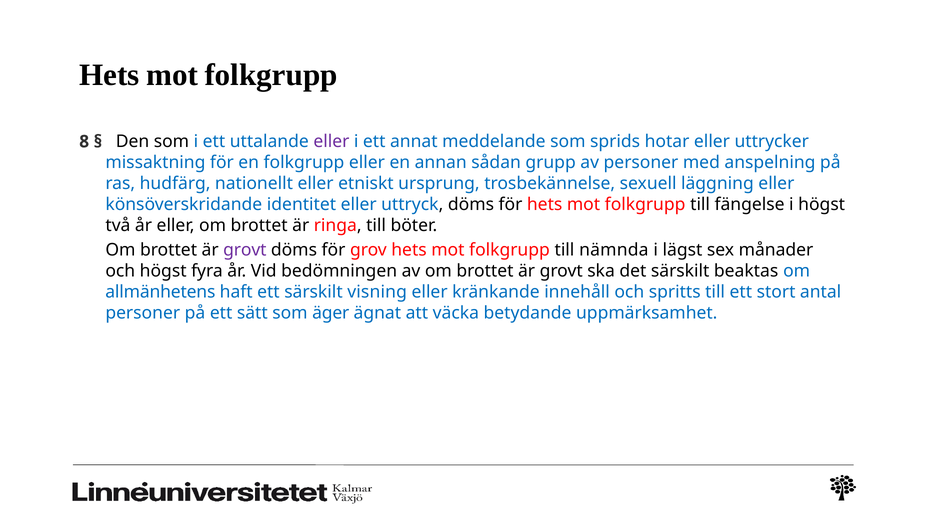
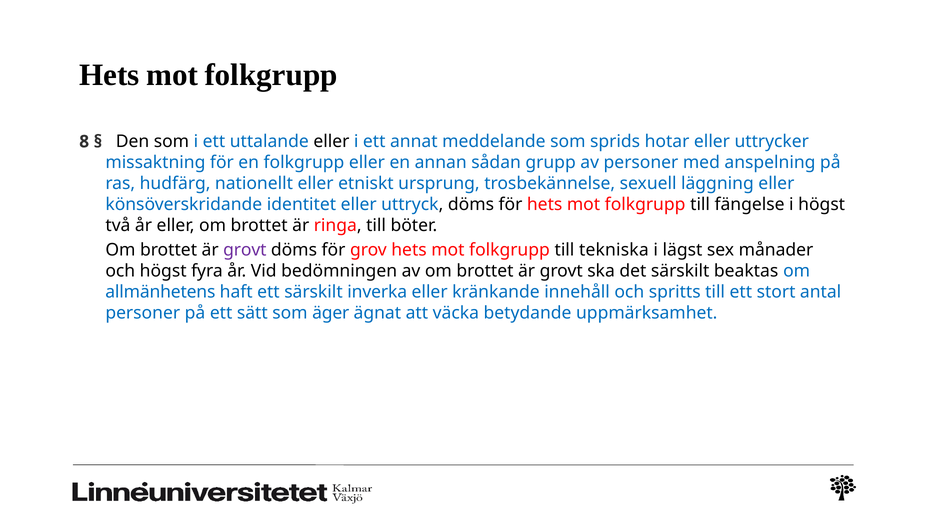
eller colour: purple -> black (331, 142)
nämnda: nämnda -> tekniska (614, 250)
visning: visning -> inverka (377, 292)
